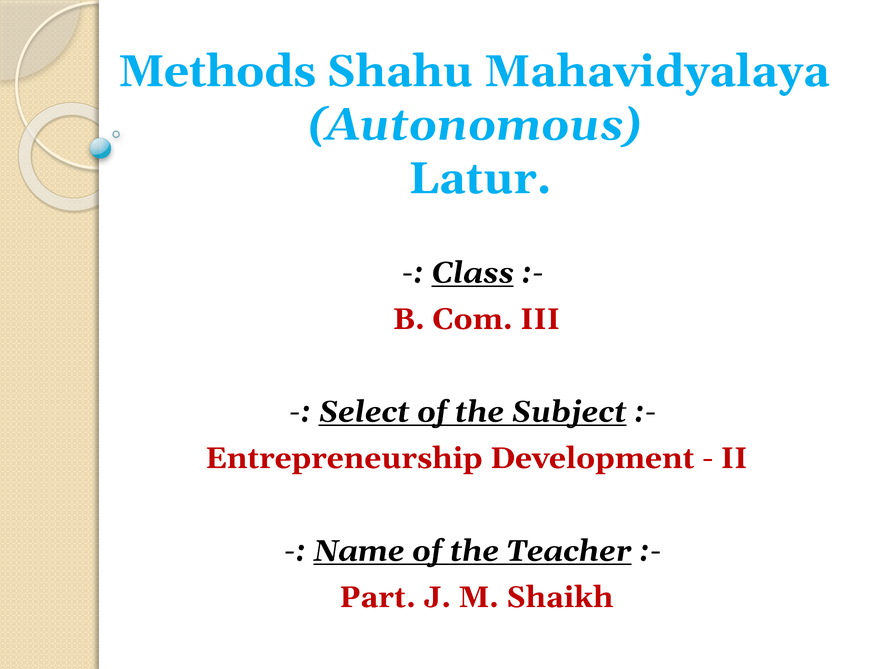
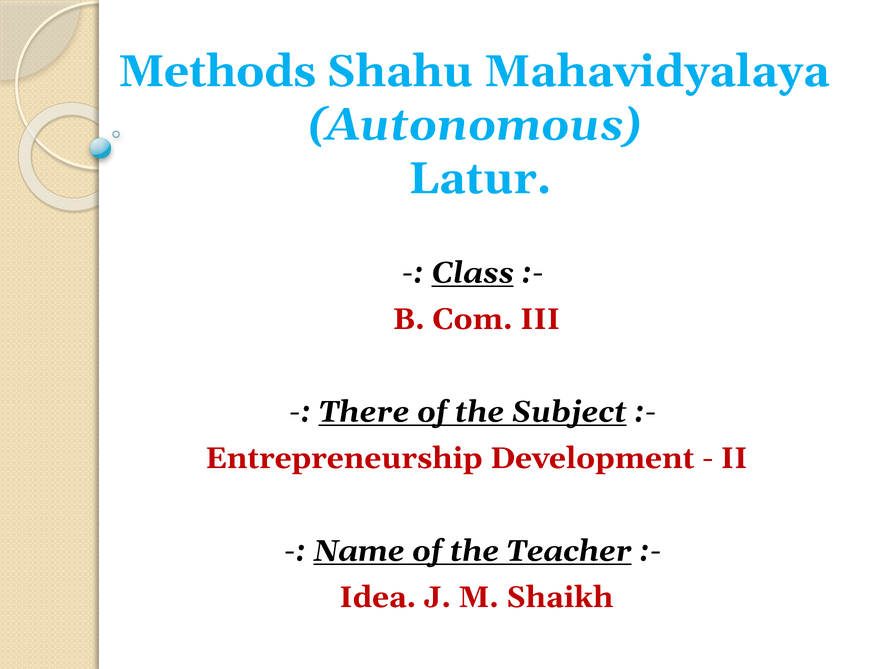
Select: Select -> There (364, 412)
Part: Part -> Idea (378, 598)
